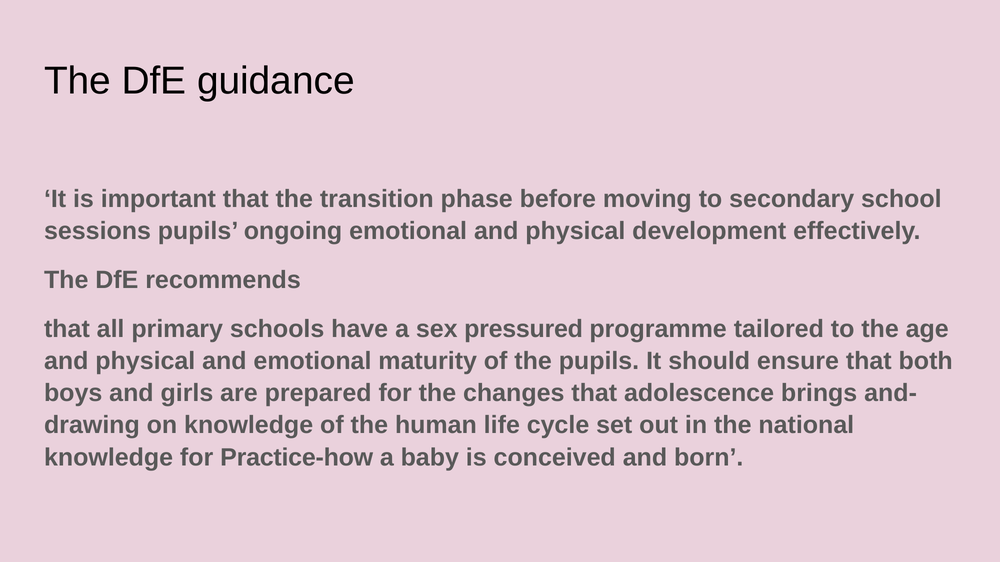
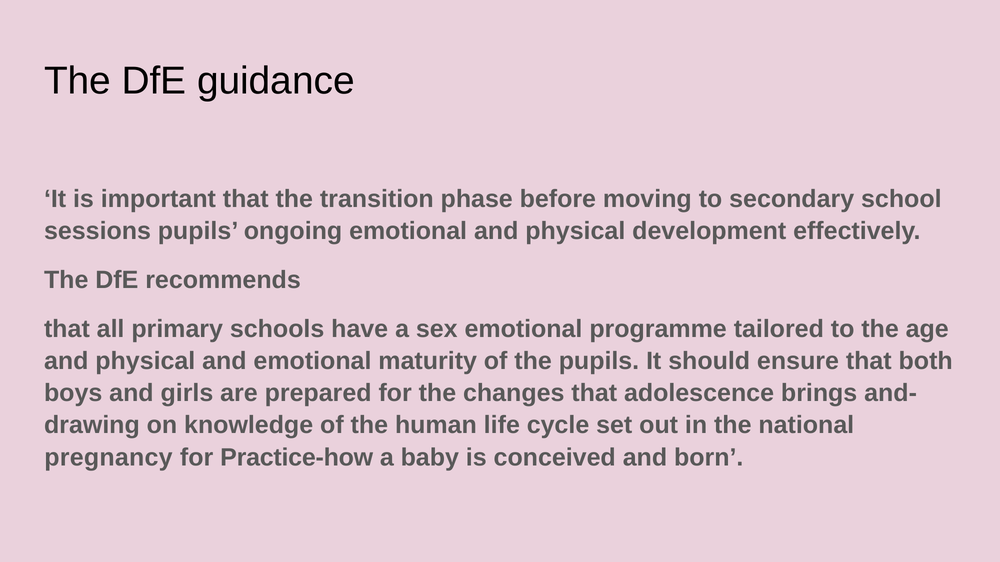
sex pressured: pressured -> emotional (523, 329)
knowledge: knowledge -> pregnancy (108, 458)
